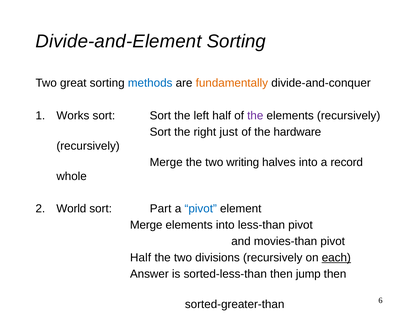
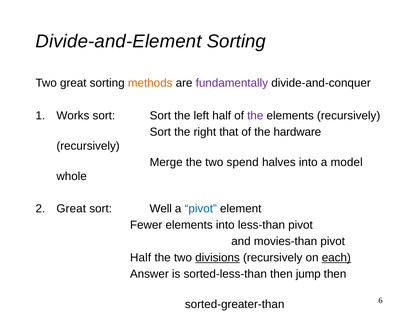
methods colour: blue -> orange (150, 83)
fundamentally colour: orange -> purple (232, 83)
just: just -> that (229, 132)
writing: writing -> spend (243, 162)
record: record -> model (347, 162)
World: World -> Great (71, 208)
Part: Part -> Well (161, 208)
Merge: Merge -> Fewer (146, 225)
divisions underline: none -> present (218, 257)
